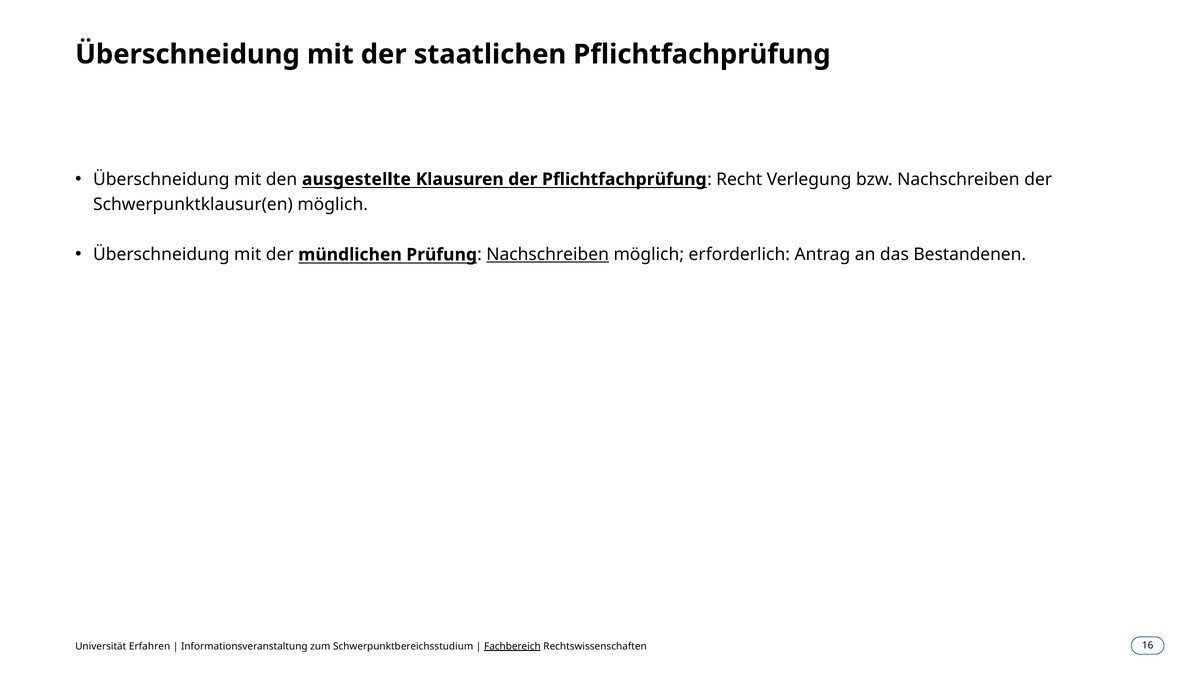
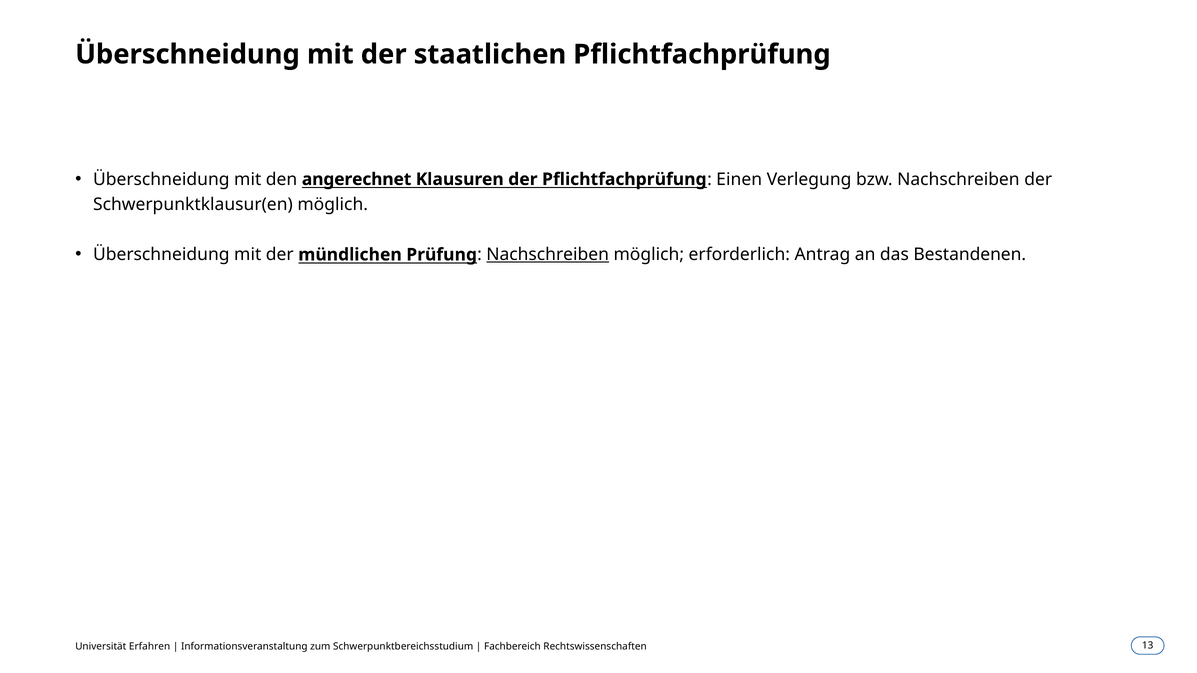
ausgestellte: ausgestellte -> angerechnet (357, 179)
Recht: Recht -> Einen (739, 179)
Fachbereich underline: present -> none (512, 647)
16: 16 -> 13 (1148, 646)
